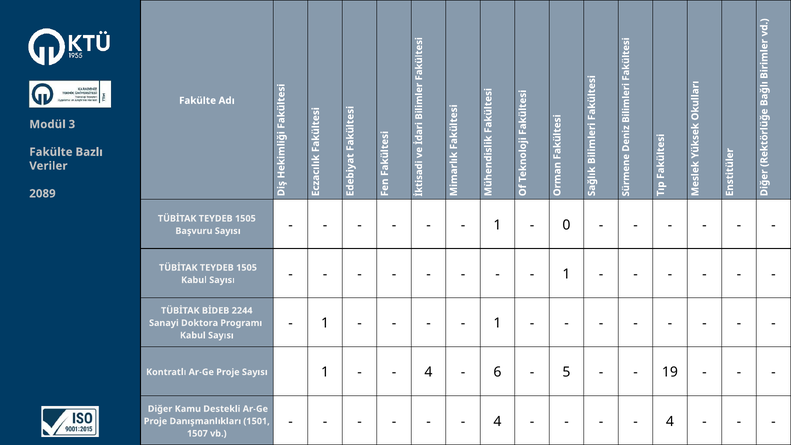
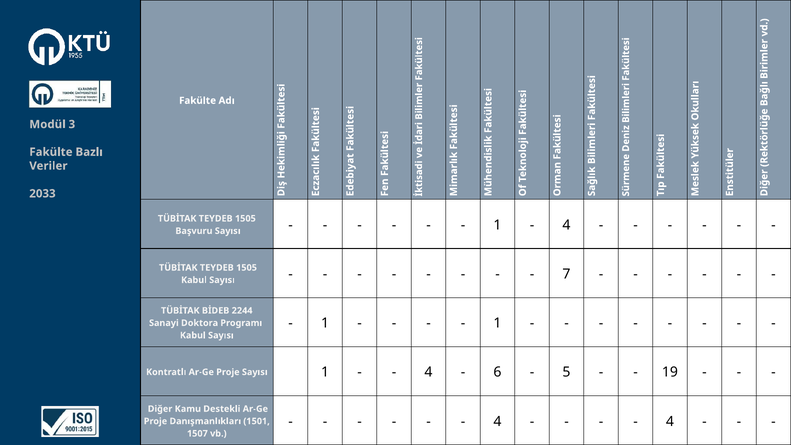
2089: 2089 -> 2033 (42, 194)
0: 0 -> 4 (566, 225)
1: 1 -> 7 (566, 274)
